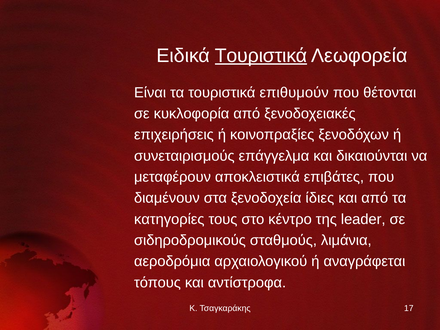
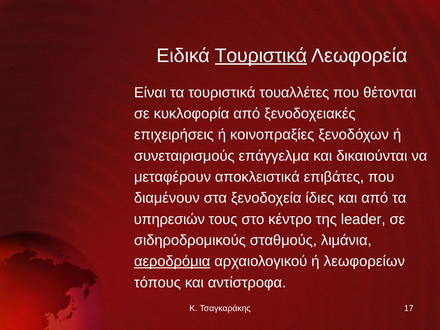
επιθυμούν: επιθυμούν -> τουαλλέτες (294, 93)
κατηγορίες: κατηγορίες -> υπηρεσιών (169, 219)
αεροδρόμια underline: none -> present (172, 261)
αναγράφεται: αναγράφεται -> λεωφορείων (364, 261)
